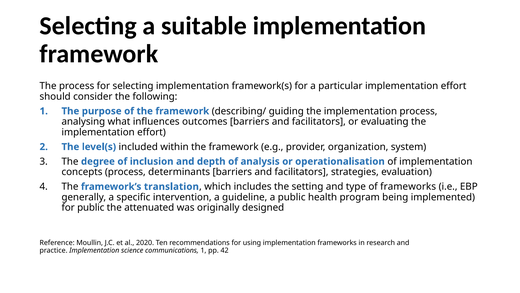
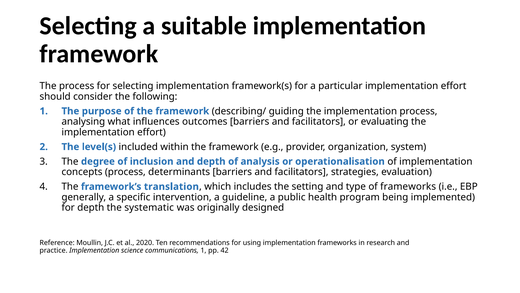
for public: public -> depth (91, 207)
attenuated: attenuated -> systematic (149, 207)
